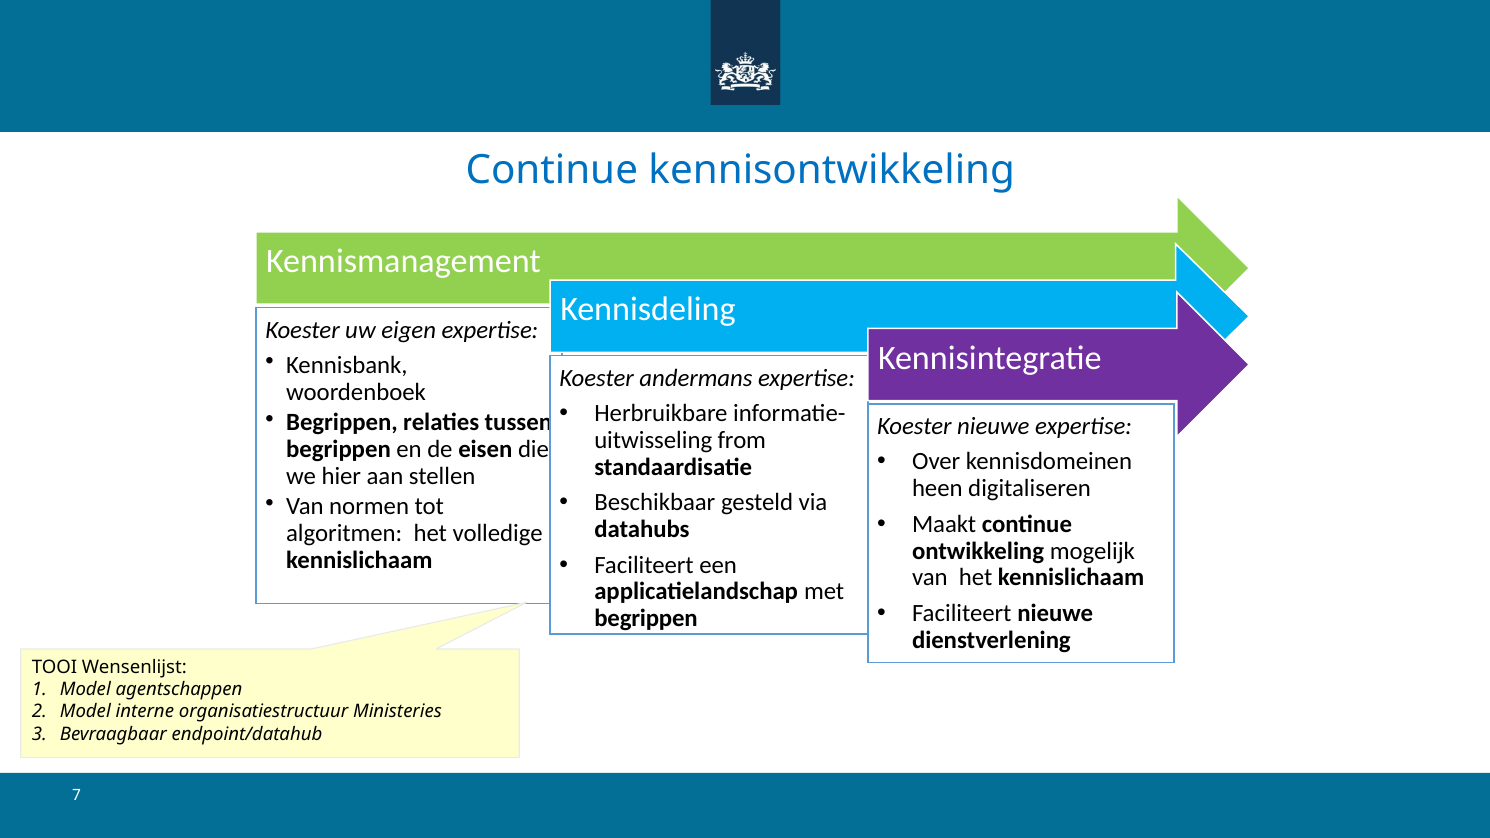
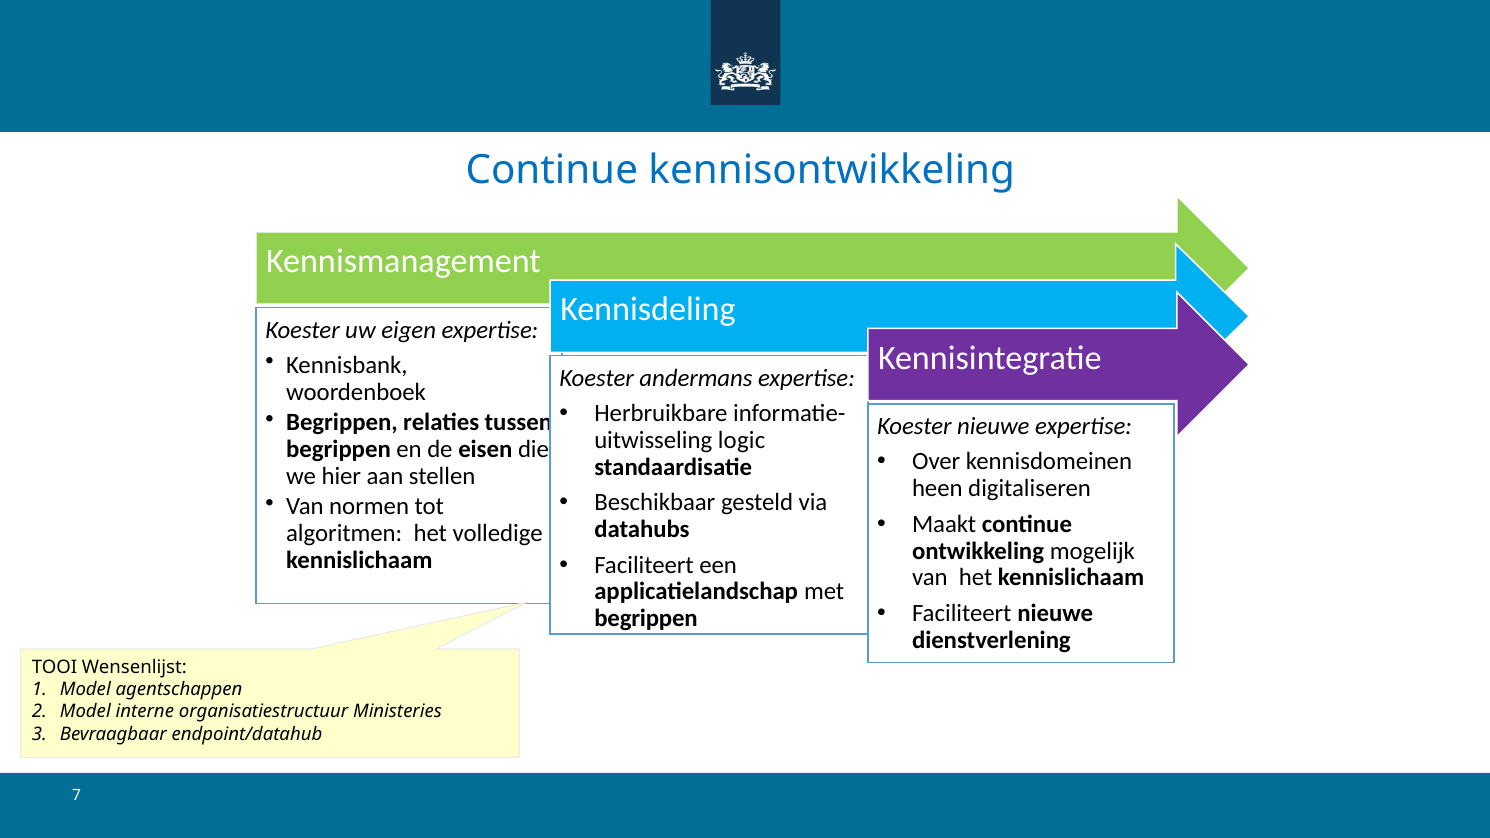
from: from -> logic (742, 440)
